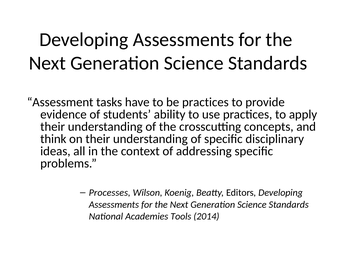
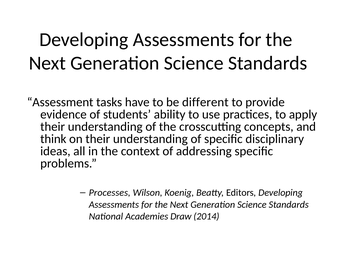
be practices: practices -> different (205, 102)
Tools: Tools -> Draw (181, 216)
